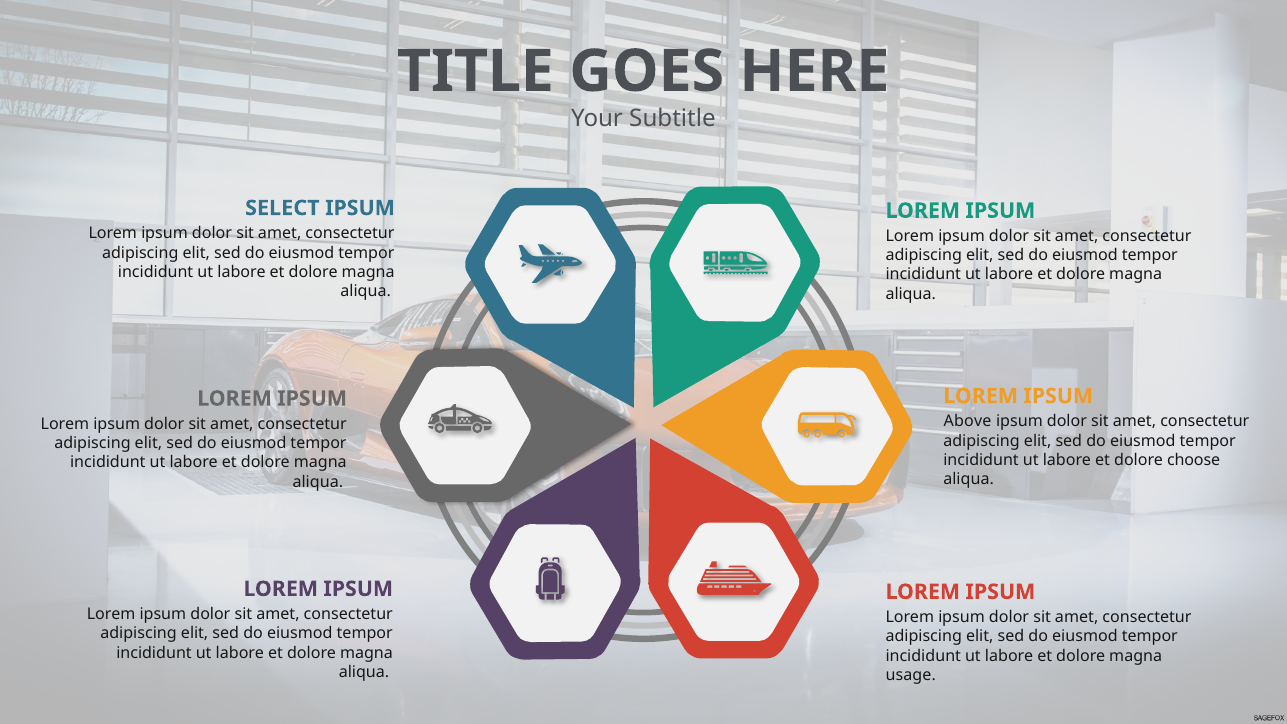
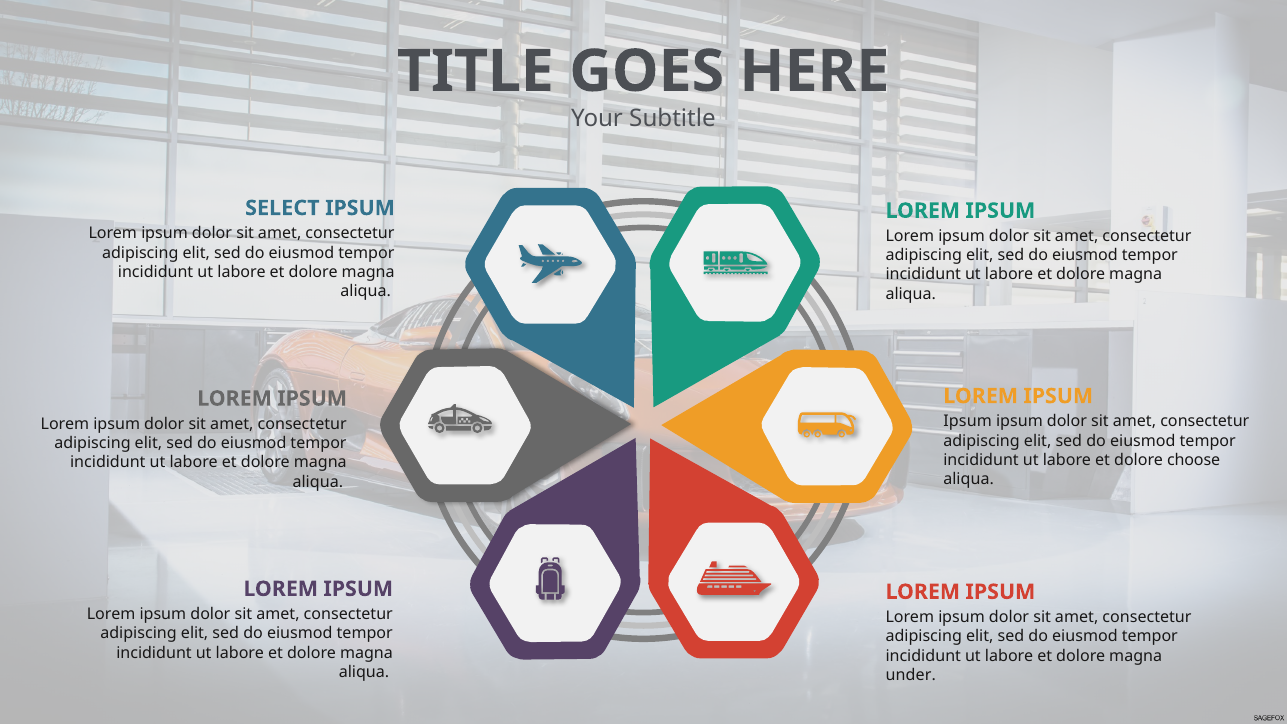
Above: Above -> Ipsum (968, 421)
usage: usage -> under (911, 675)
